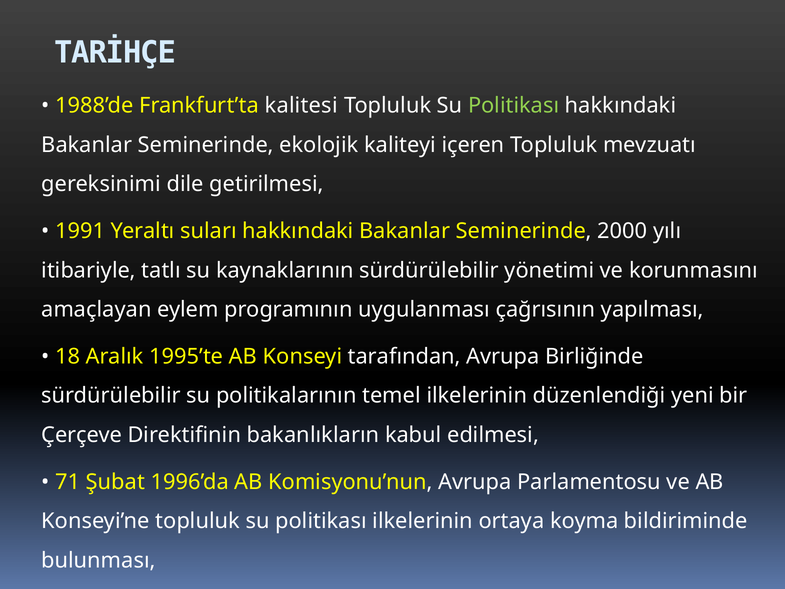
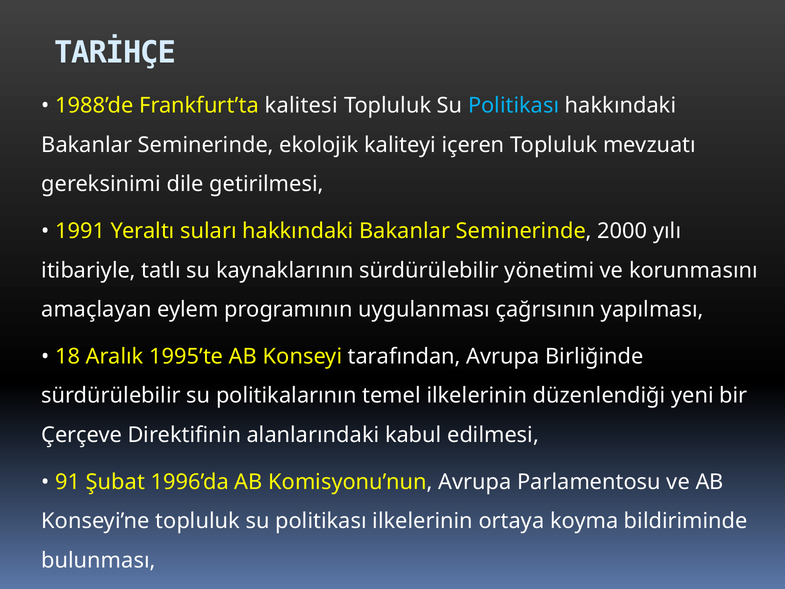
Politikası colour: light green -> light blue (514, 106)
bakanlıkların: bakanlıkların -> alanlarındaki (313, 435)
71: 71 -> 91 (68, 482)
